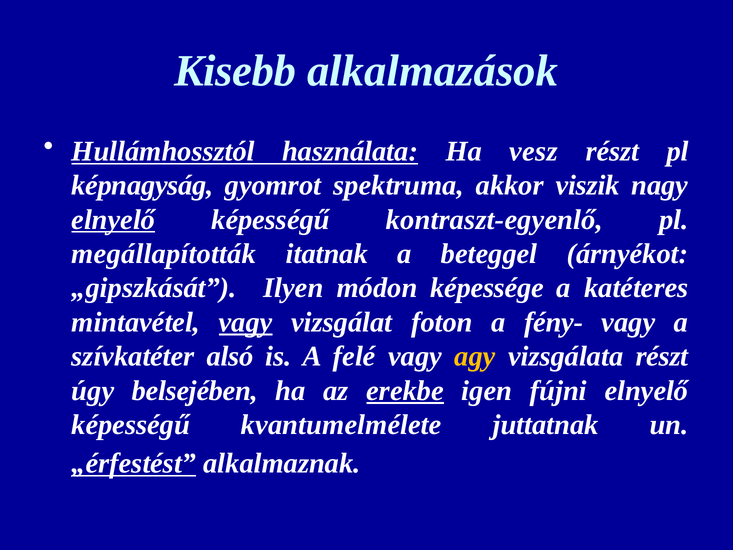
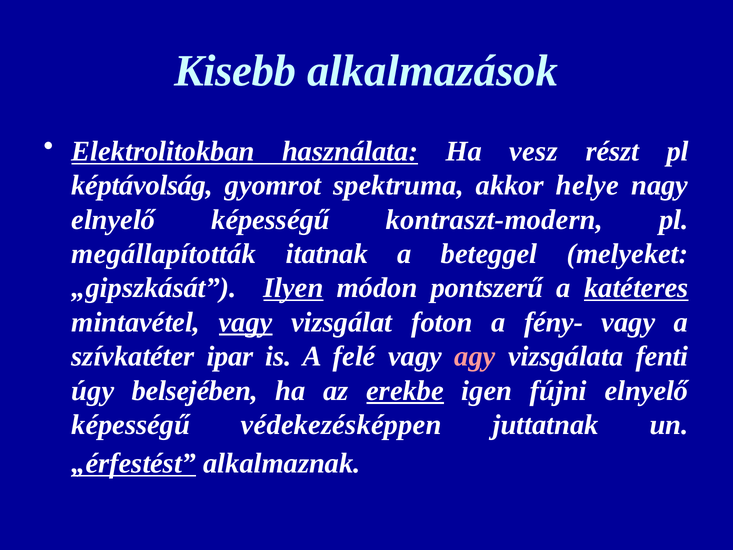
Hullámhossztól: Hullámhossztól -> Elektrolitokban (163, 151)
képnagyság: képnagyság -> képtávolság (142, 185)
viszik: viszik -> helye (587, 185)
elnyelő underline: present -> none (113, 219)
kontraszt-egyenlő: kontraszt-egyenlő -> kontraszt-modern (494, 219)
árnyékot: árnyékot -> melyeket (627, 254)
Ilyen underline: none -> present (293, 288)
képessége: képessége -> pontszerű (487, 288)
katéteres underline: none -> present (636, 288)
alsó: alsó -> ipar (230, 356)
agy colour: yellow -> pink (475, 356)
vizsgálata részt: részt -> fenti (662, 356)
kvantumelmélete: kvantumelmélete -> védekezésképpen (341, 425)
